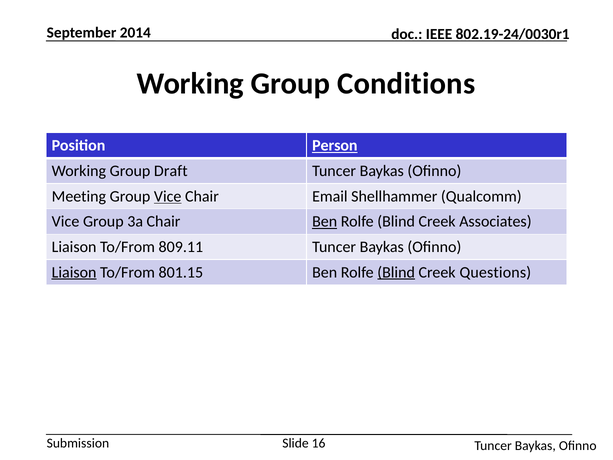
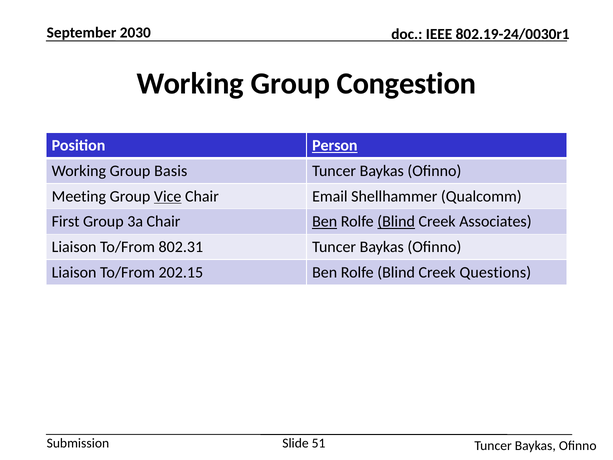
2014: 2014 -> 2030 (135, 33)
Conditions: Conditions -> Congestion (406, 84)
Draft: Draft -> Basis (171, 171)
Vice: Vice -> First (66, 222)
Blind underline: none -> present (396, 222)
809.11: 809.11 -> 802.31 (181, 247)
Liaison underline: present -> none (74, 272)
801.15: 801.15 -> 202.15 (181, 272)
Blind underline: present -> none (396, 272)
16: 16 -> 51 (319, 443)
